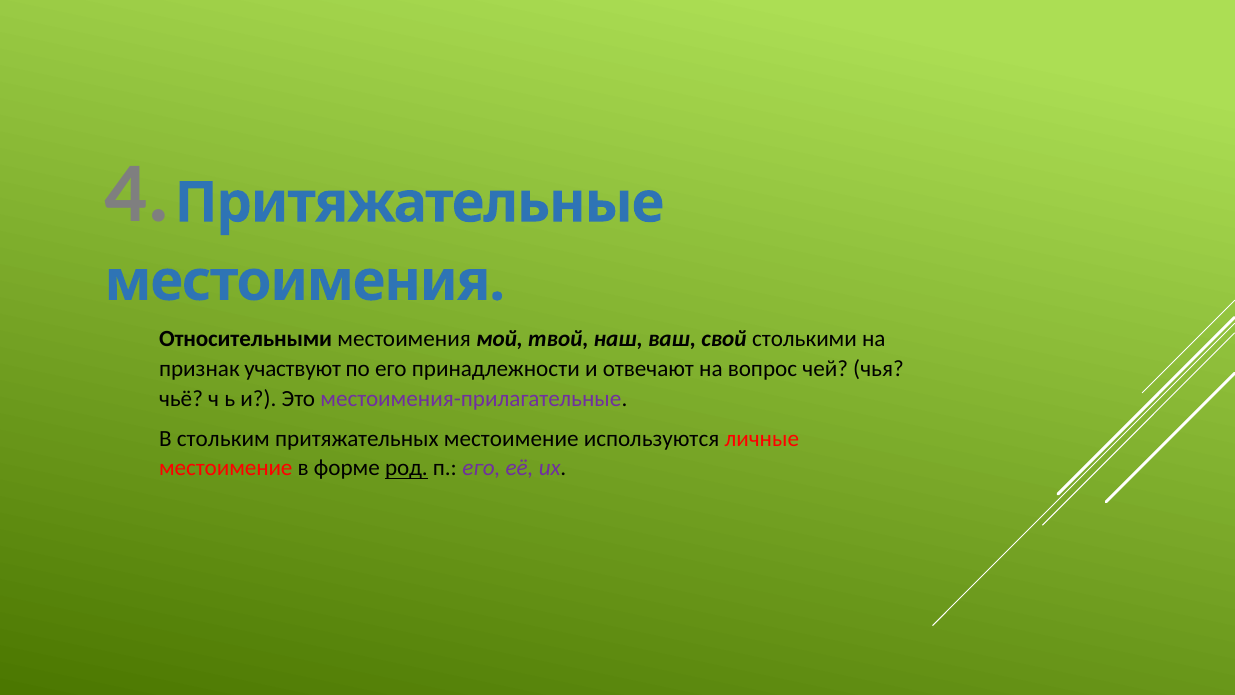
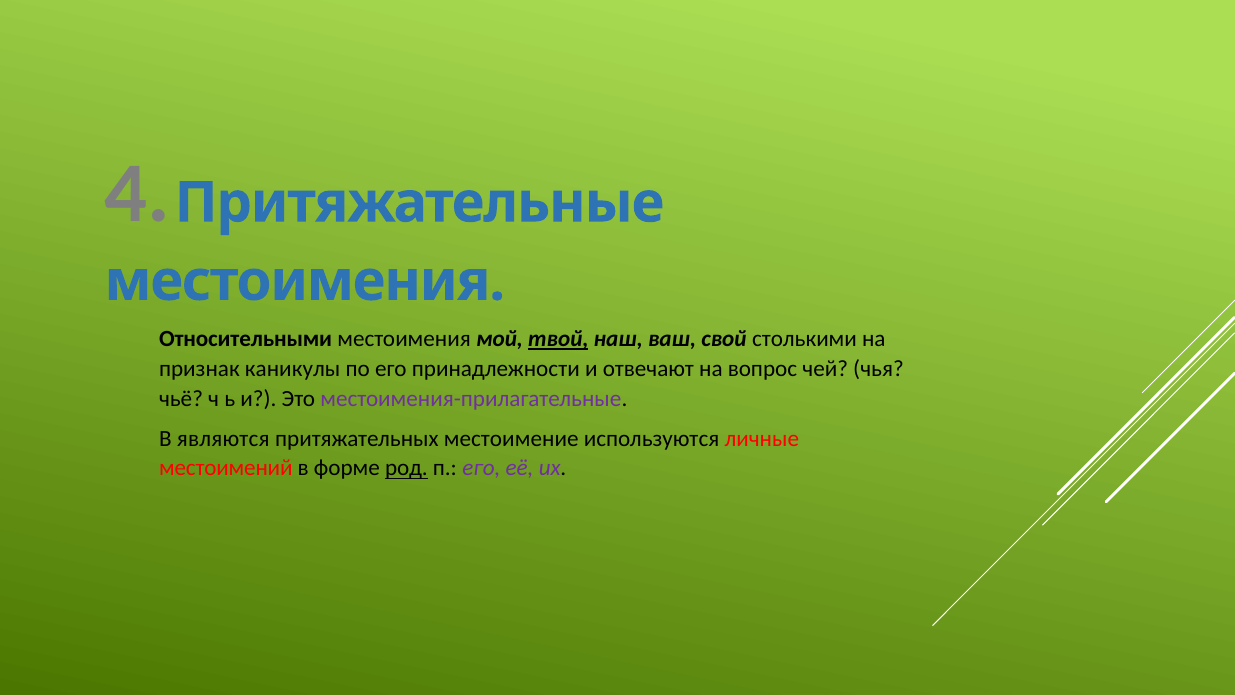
твой underline: none -> present (558, 339)
участвуют: участвуют -> каникулы (293, 369)
стольким: стольким -> являются (223, 438)
местоимение: местоимение -> местоимений (226, 468)
